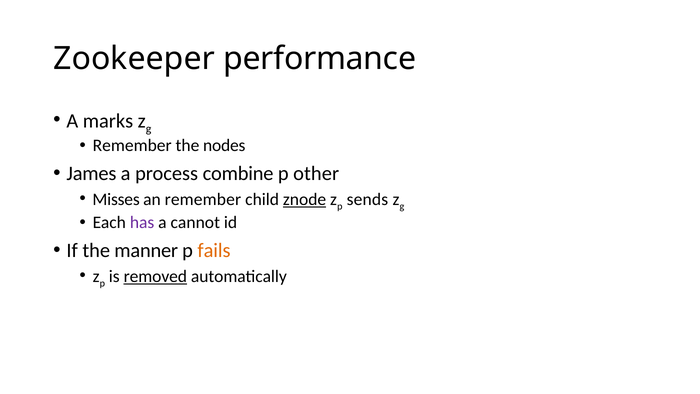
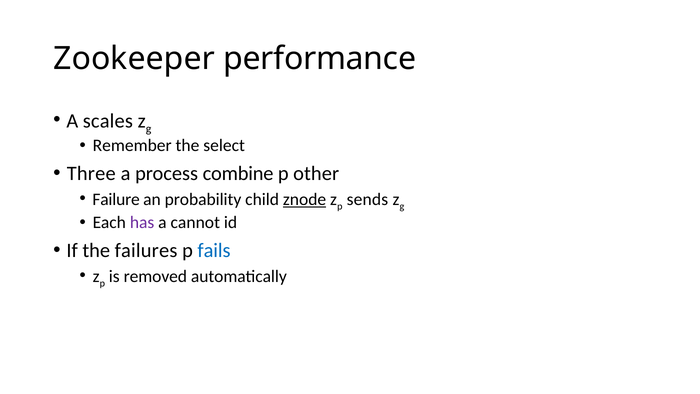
marks: marks -> scales (108, 121)
nodes: nodes -> select (224, 146)
James: James -> Three (91, 173)
Misses: Misses -> Failure (116, 199)
an remember: remember -> probability (203, 199)
manner: manner -> failures (146, 250)
fails colour: orange -> blue (214, 250)
removed underline: present -> none (155, 276)
